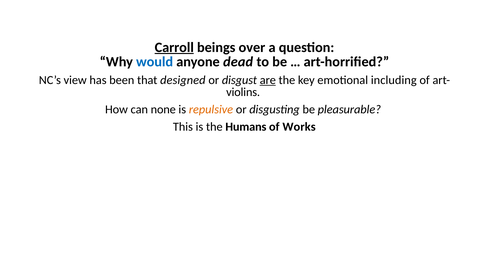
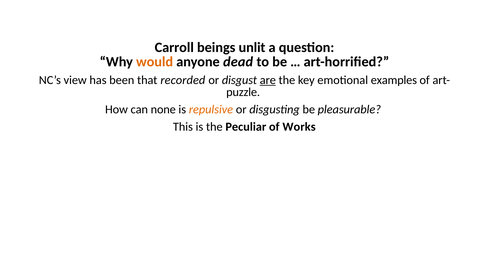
Carroll underline: present -> none (174, 47)
over: over -> unlit (252, 47)
would colour: blue -> orange (155, 62)
designed: designed -> recorded (183, 80)
including: including -> examples (394, 80)
violins: violins -> puzzle (243, 92)
Humans: Humans -> Peculiar (246, 127)
